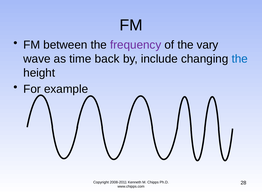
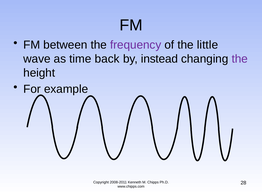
vary: vary -> little (207, 45)
include: include -> instead (159, 59)
the colour: blue -> purple (240, 59)
